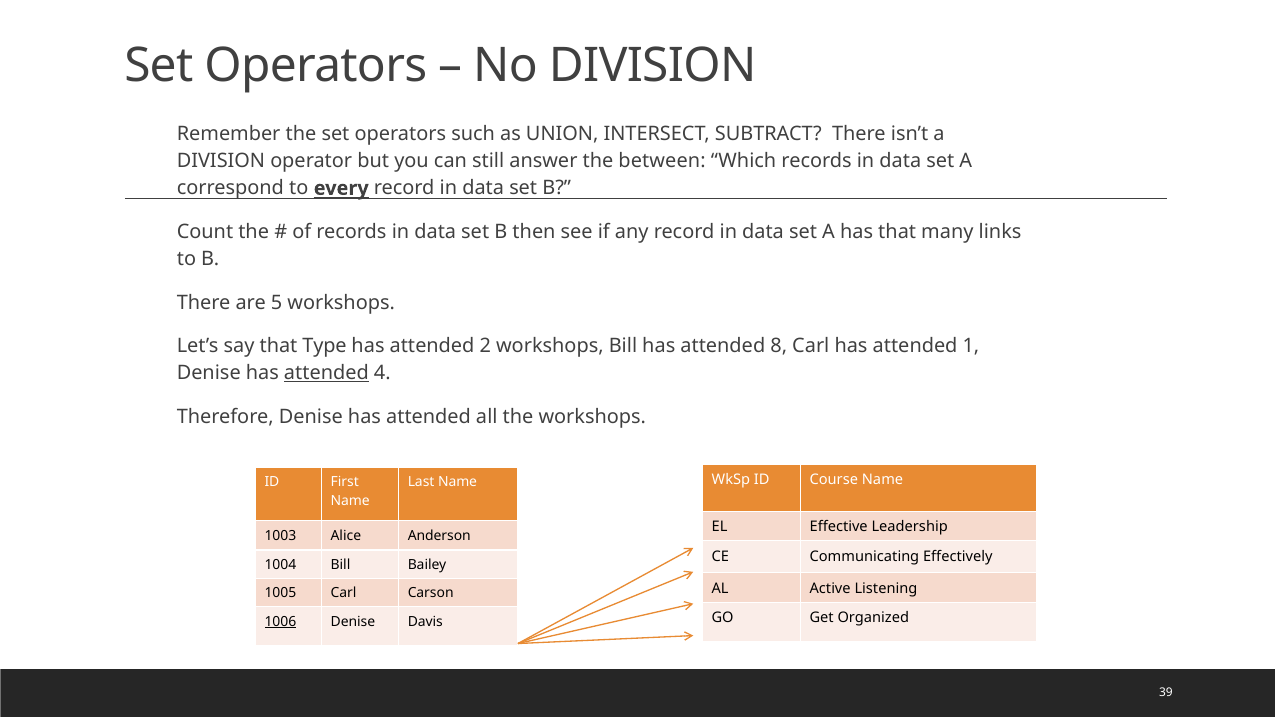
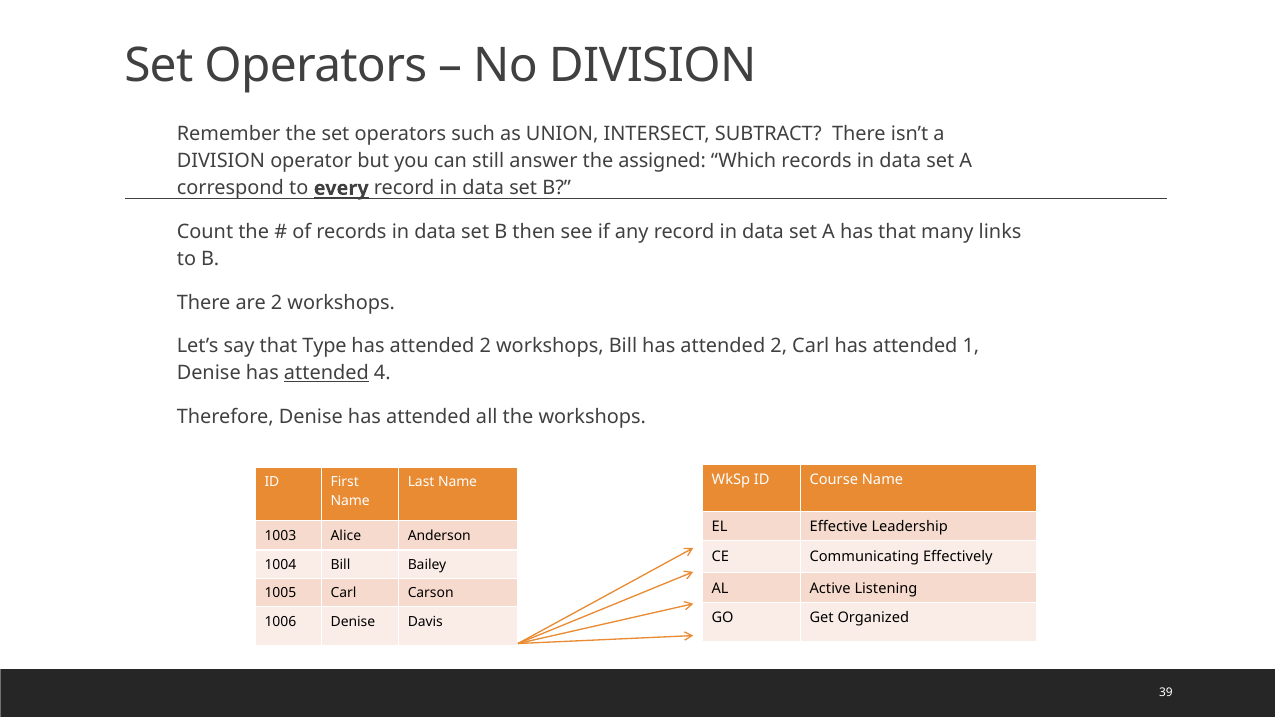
between: between -> assigned (662, 161)
are 5: 5 -> 2 (277, 303)
Bill has attended 8: 8 -> 2 (779, 346)
1006 underline: present -> none (280, 622)
